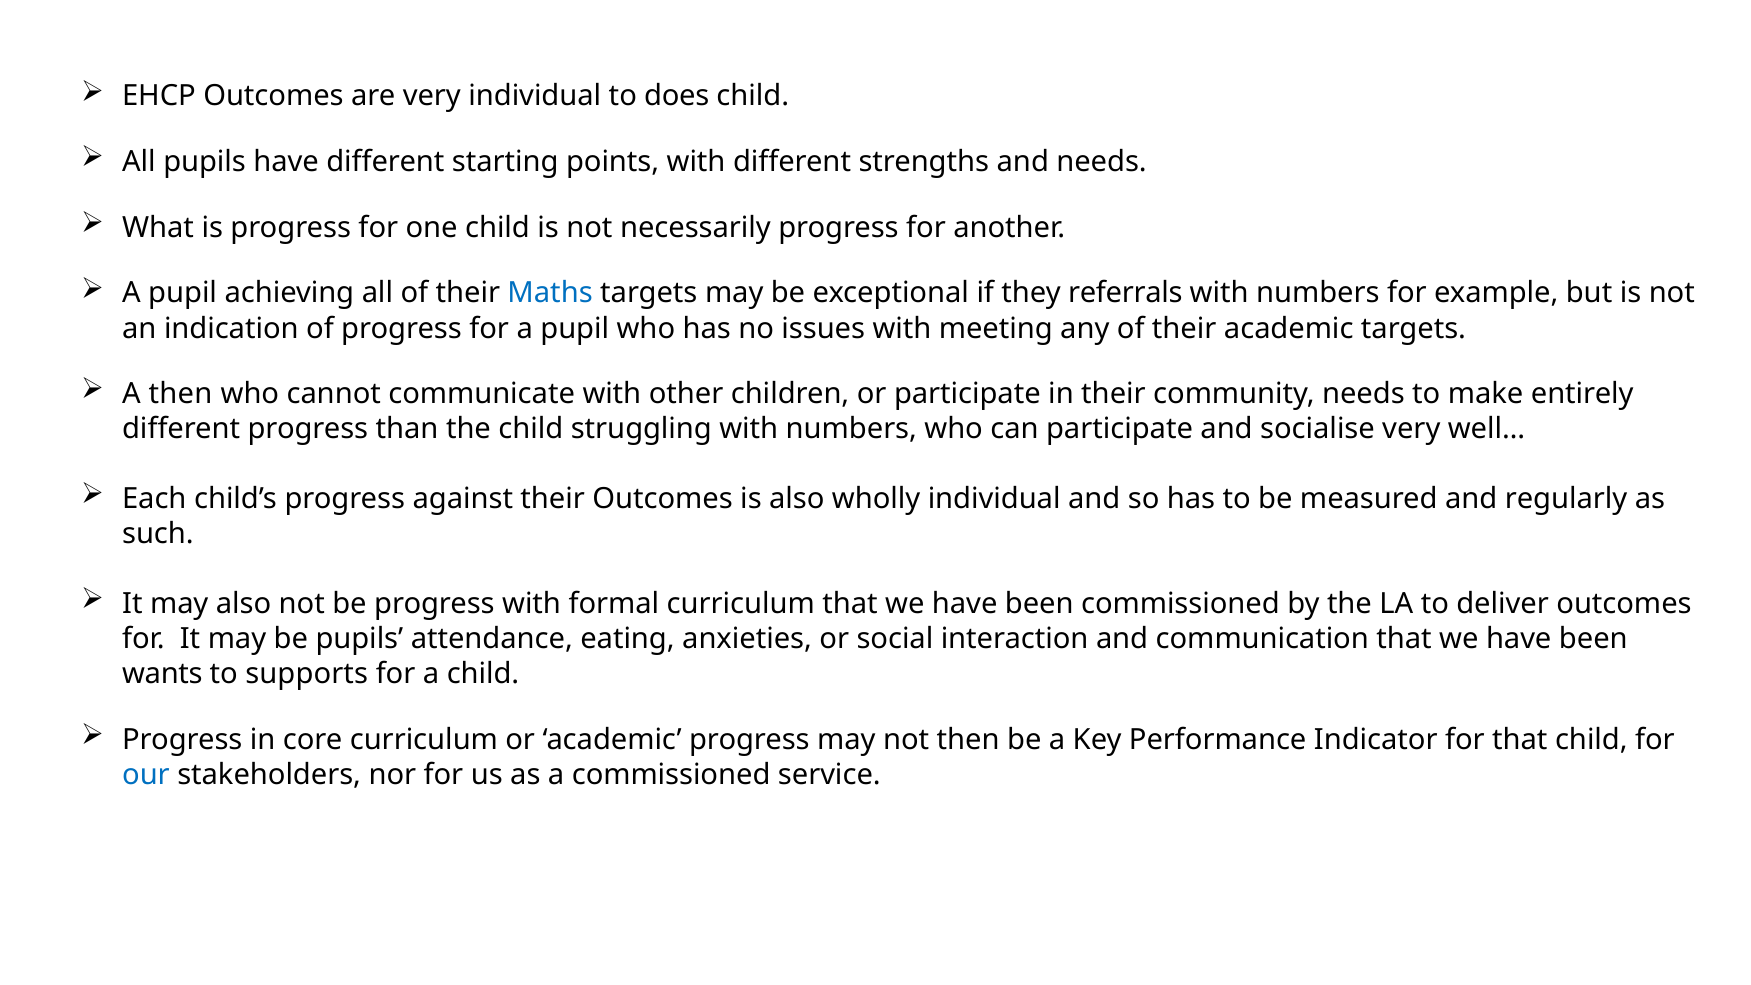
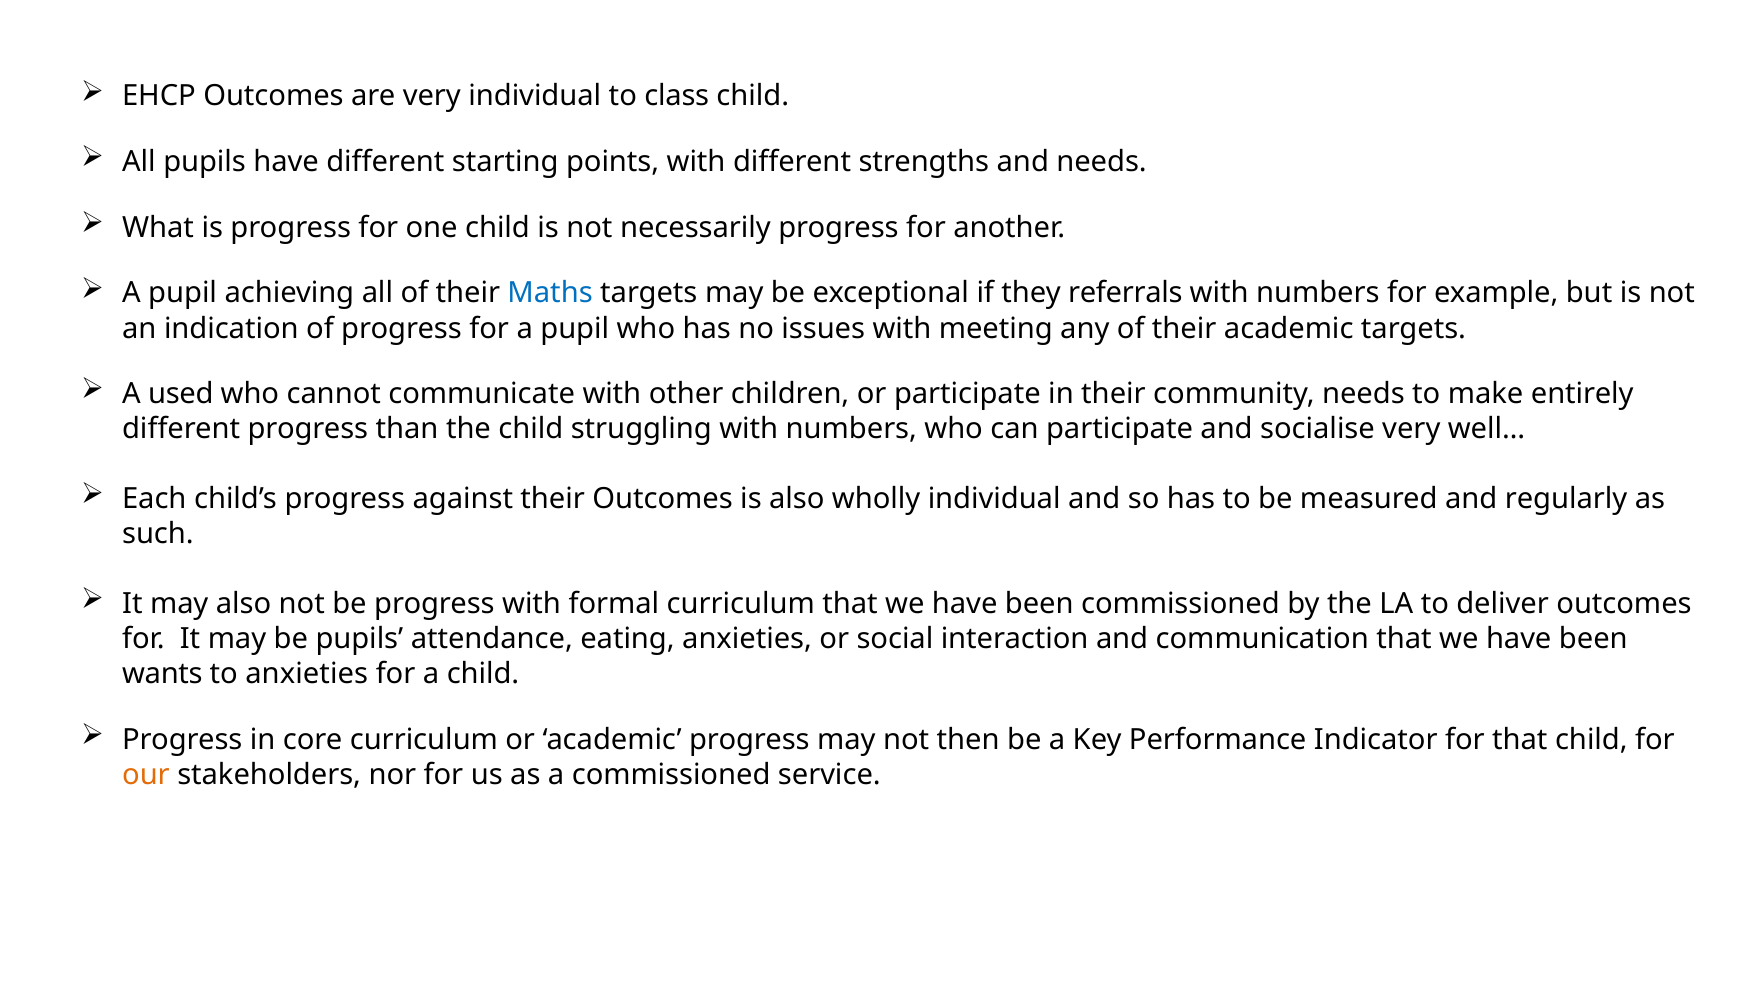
does: does -> class (677, 96)
A then: then -> used (181, 394)
to supports: supports -> anxieties (307, 674)
our colour: blue -> orange (146, 775)
